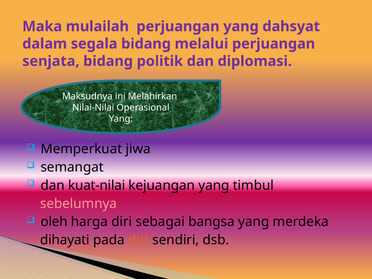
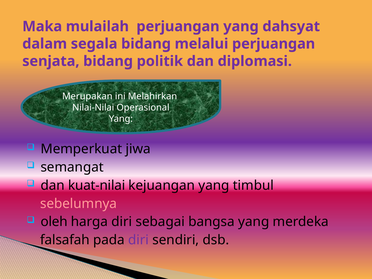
Maksudnya: Maksudnya -> Merupakan (87, 96)
dihayati: dihayati -> falsafah (65, 240)
diri colour: orange -> purple (139, 240)
